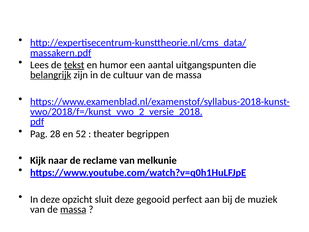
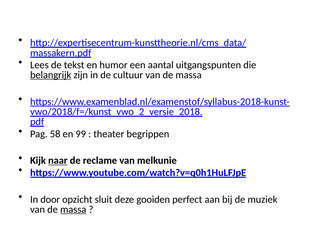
tekst underline: present -> none (74, 65)
28: 28 -> 58 (55, 134)
52: 52 -> 99 (81, 134)
naar underline: none -> present (58, 160)
In deze: deze -> door (50, 199)
gegooid: gegooid -> gooiden (153, 199)
